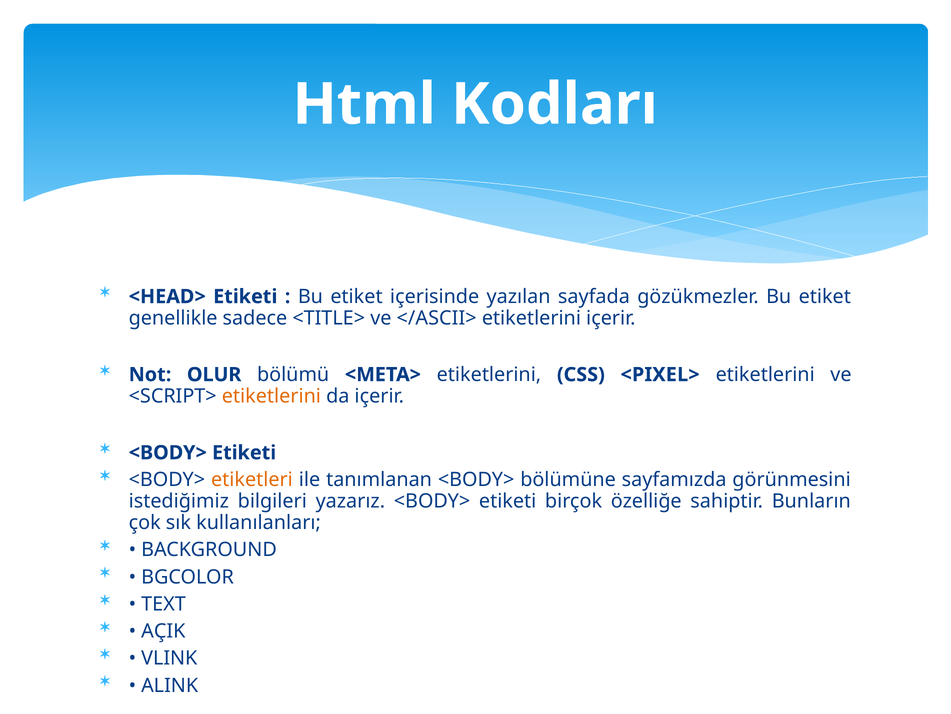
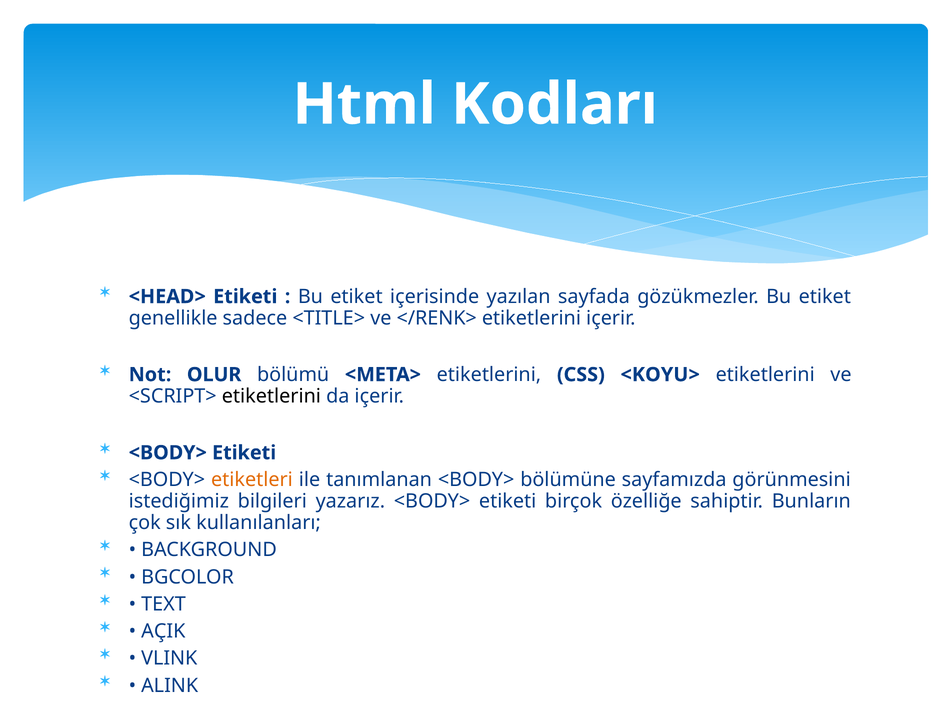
</ASCII>: </ASCII> -> </RENK> (437, 318)
<PIXEL>: <PIXEL> -> <KOYU> (660, 374)
etiketlerini colour: orange -> black (271, 396)
